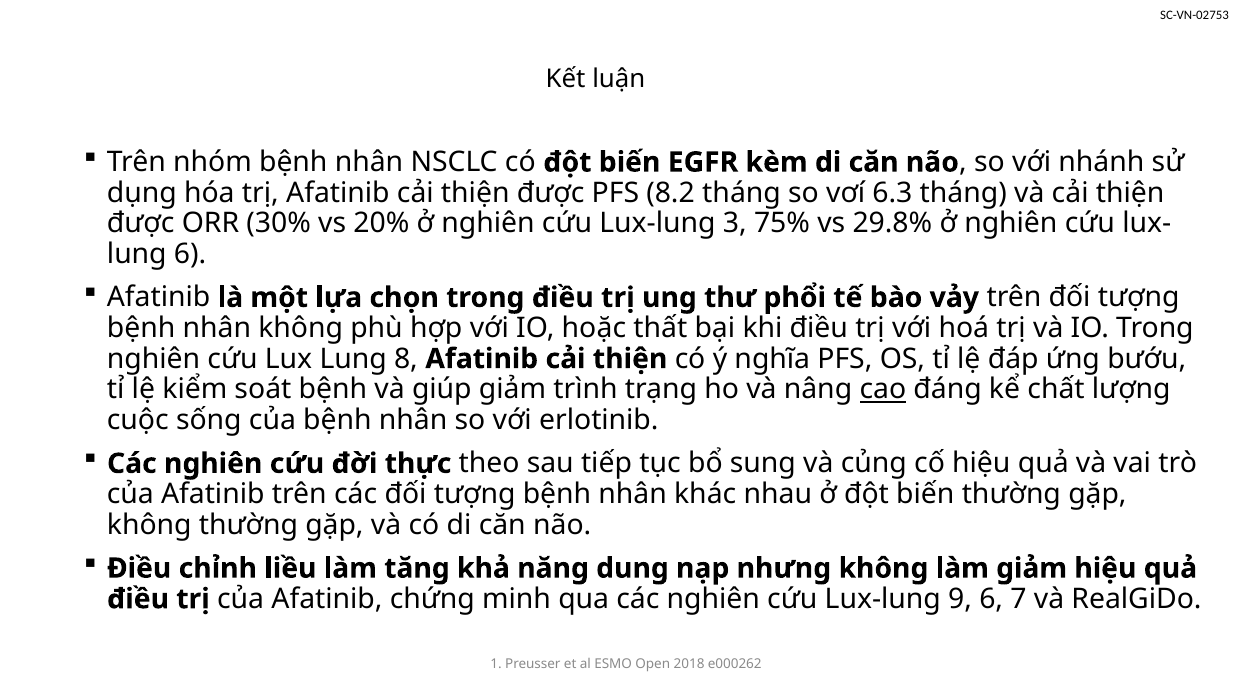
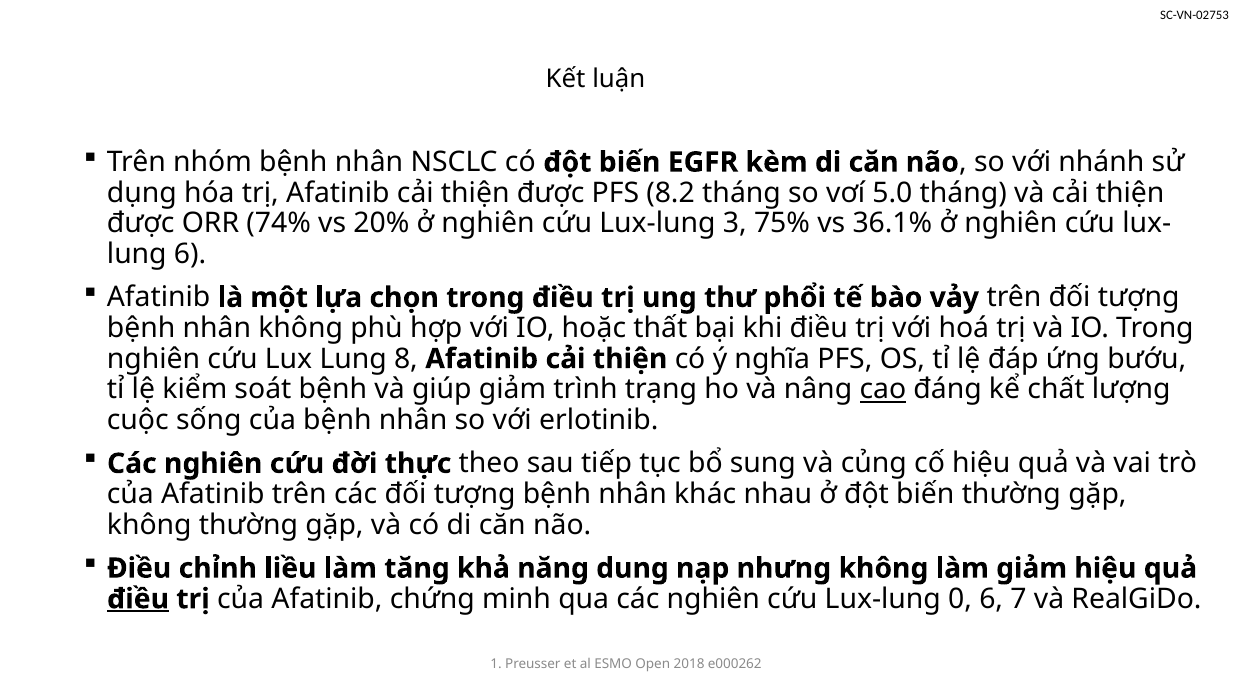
6.3: 6.3 -> 5.0 (892, 193)
30%: 30% -> 74% (279, 224)
29.8%: 29.8% -> 36.1% (892, 224)
điều underline: none -> present (138, 599)
9: 9 -> 0 (960, 599)
